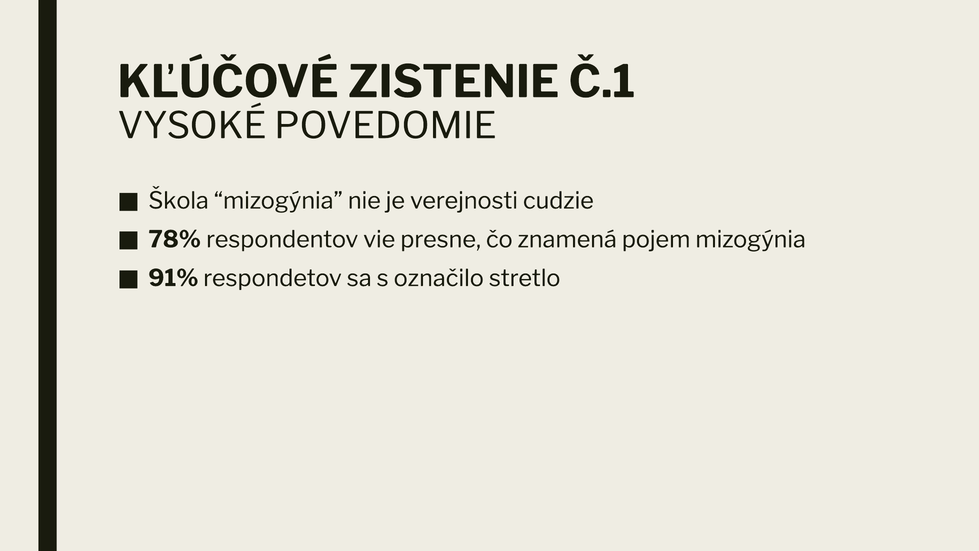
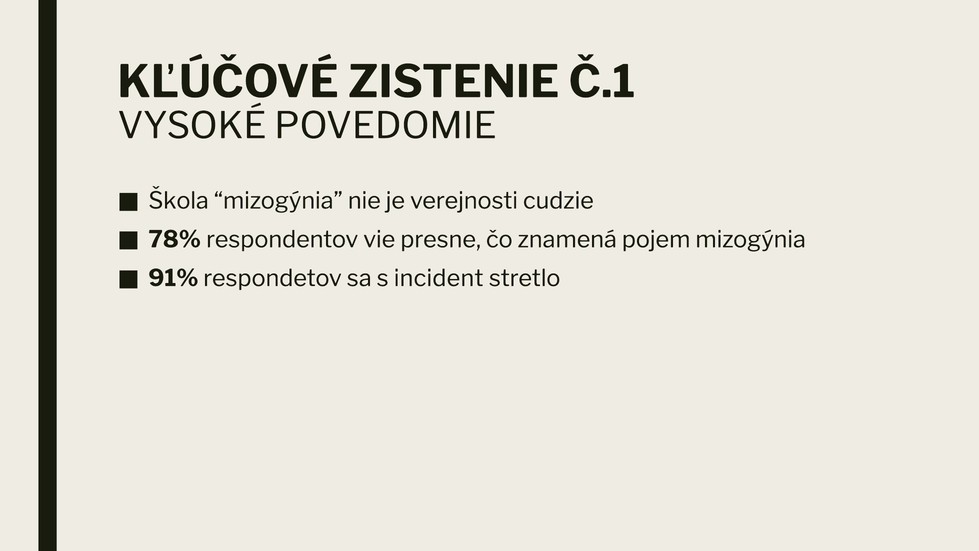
označilo: označilo -> incident (439, 278)
